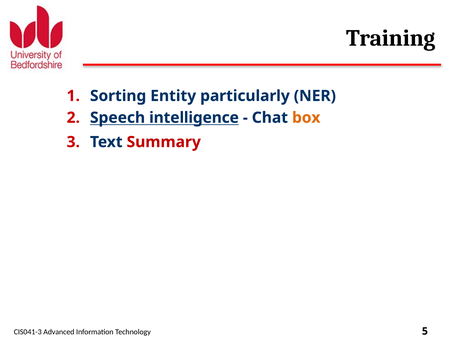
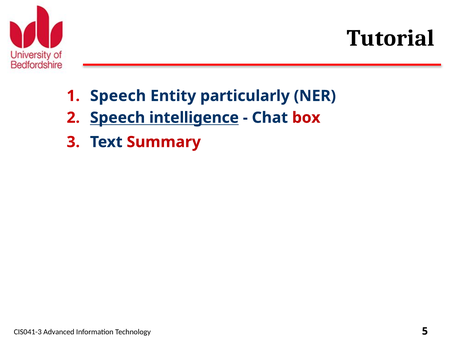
Training: Training -> Tutorial (391, 38)
Sorting: Sorting -> Speech (118, 96)
box colour: orange -> red (306, 118)
